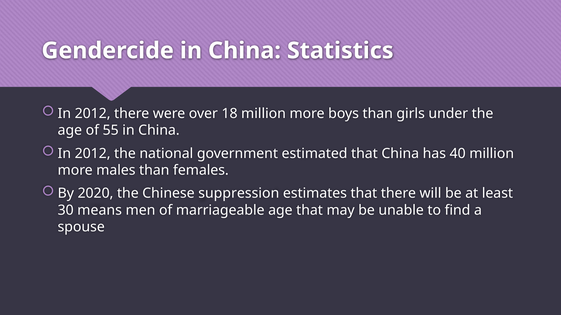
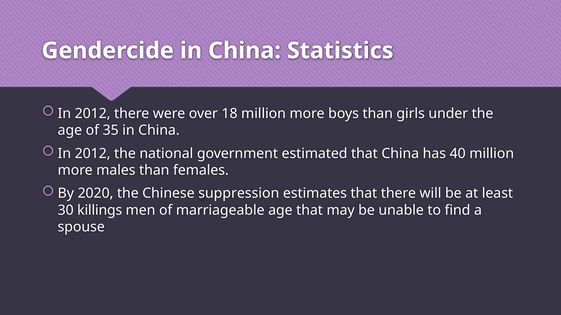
55: 55 -> 35 (111, 131)
means: means -> killings (100, 211)
